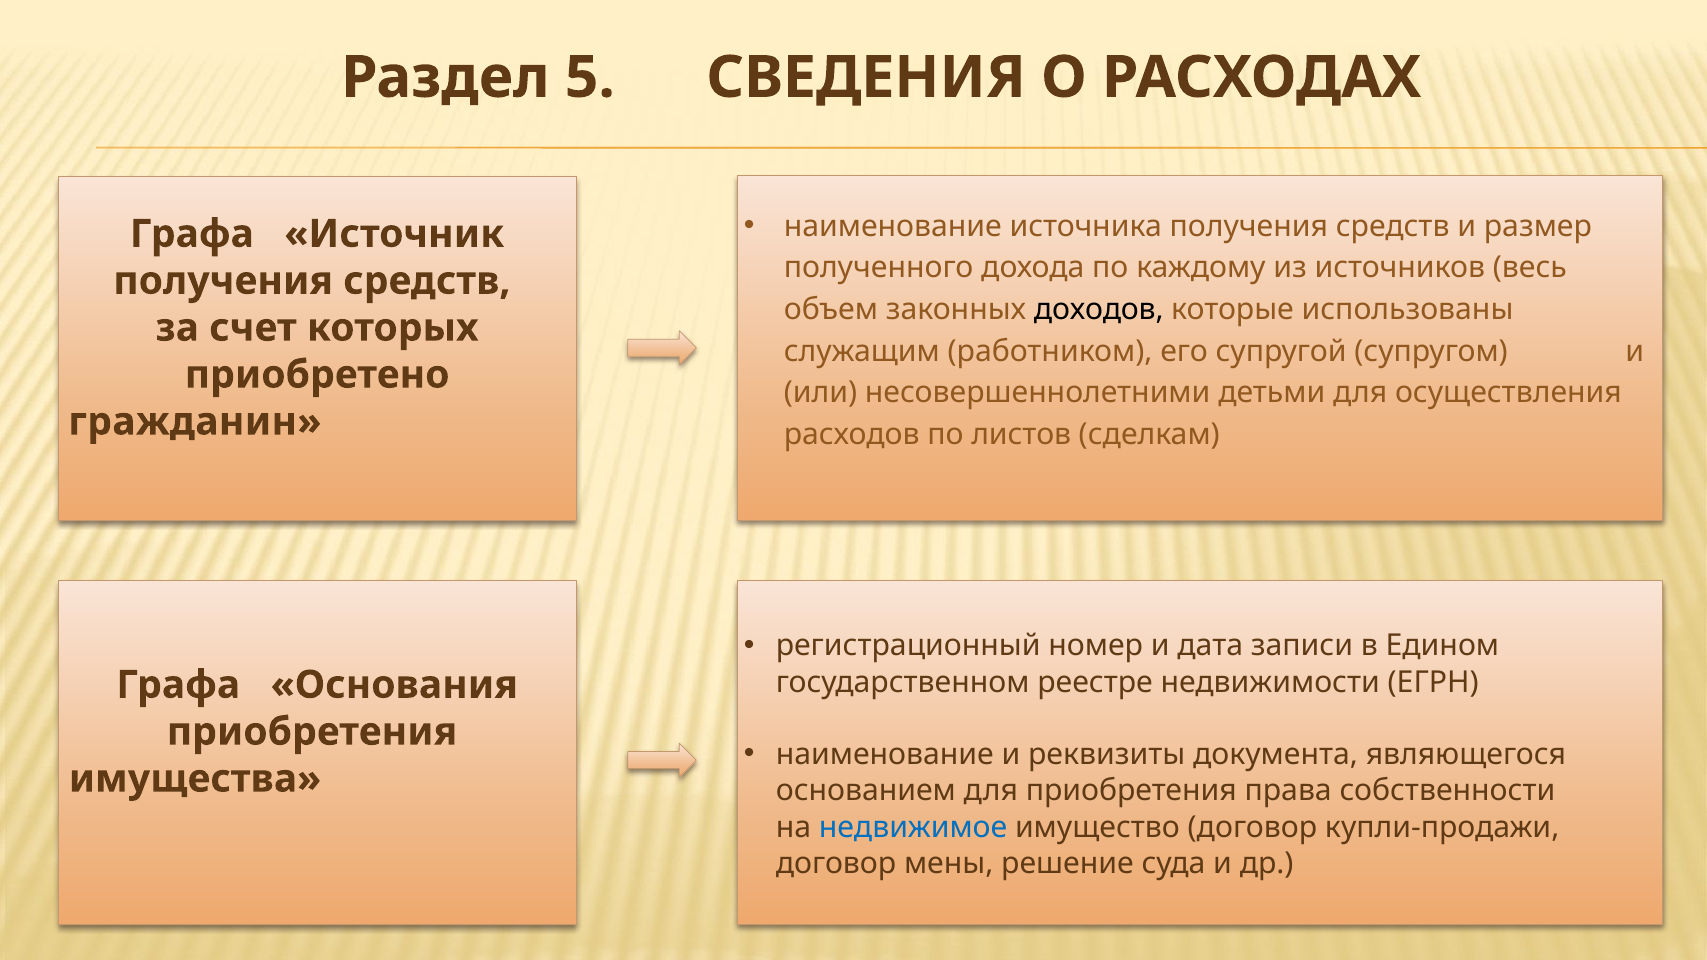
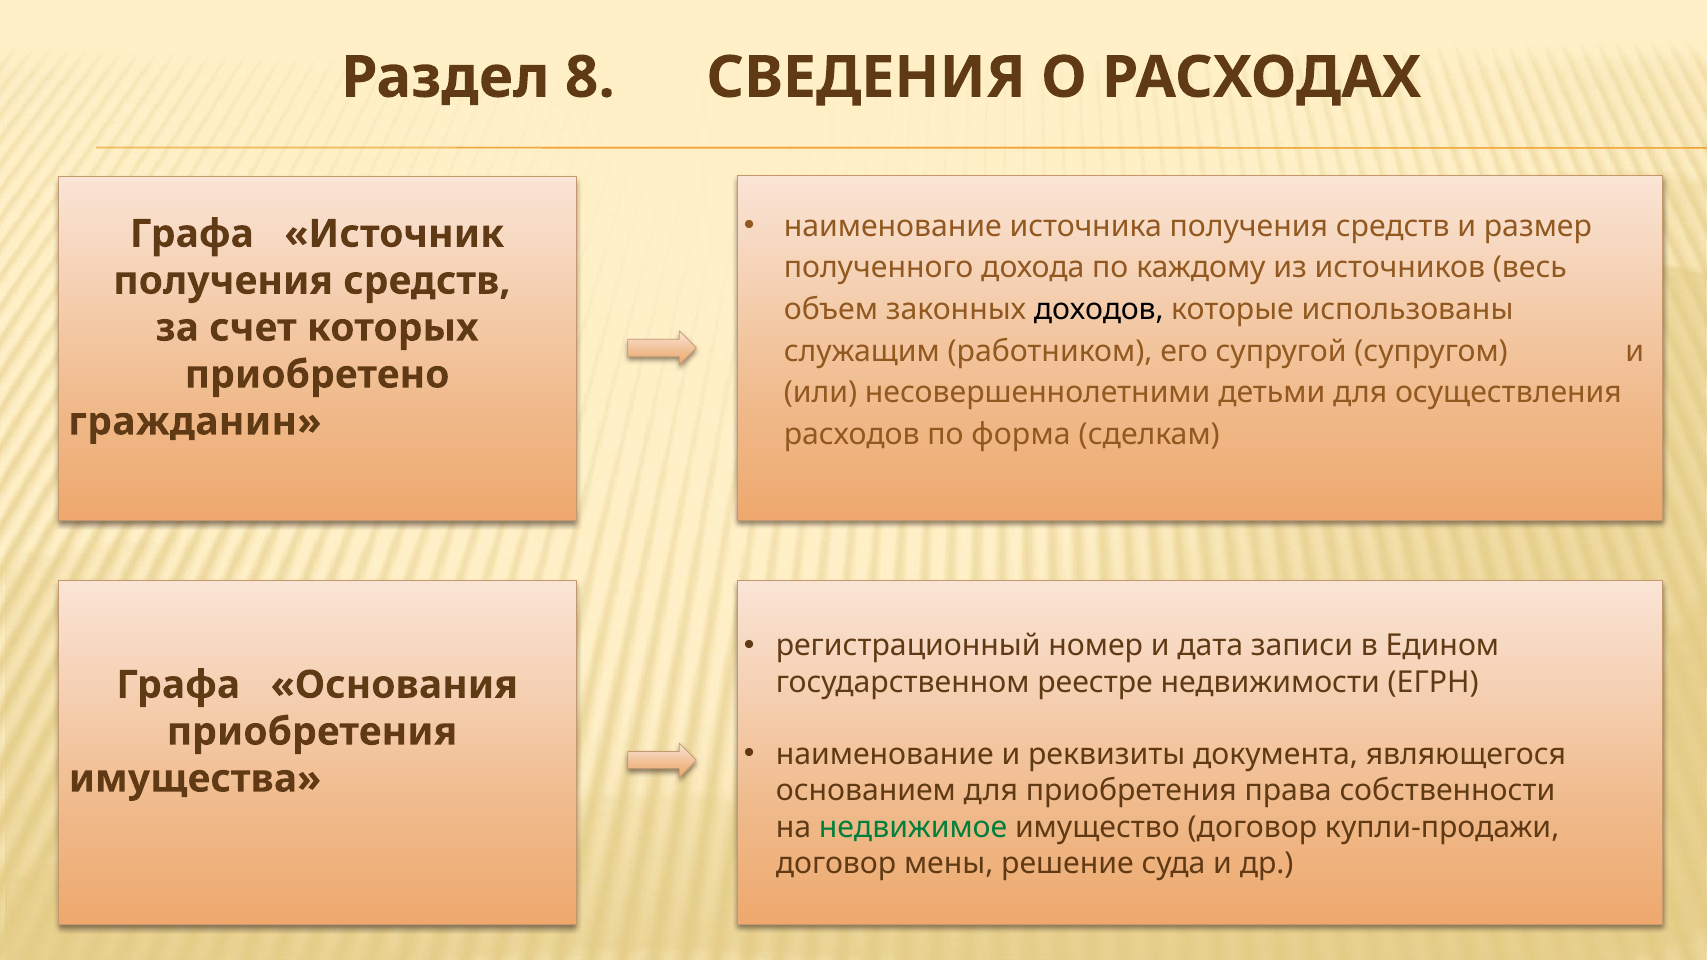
5: 5 -> 8 (590, 78)
листов: листов -> форма (1021, 435)
недвижимое colour: blue -> green (913, 827)
